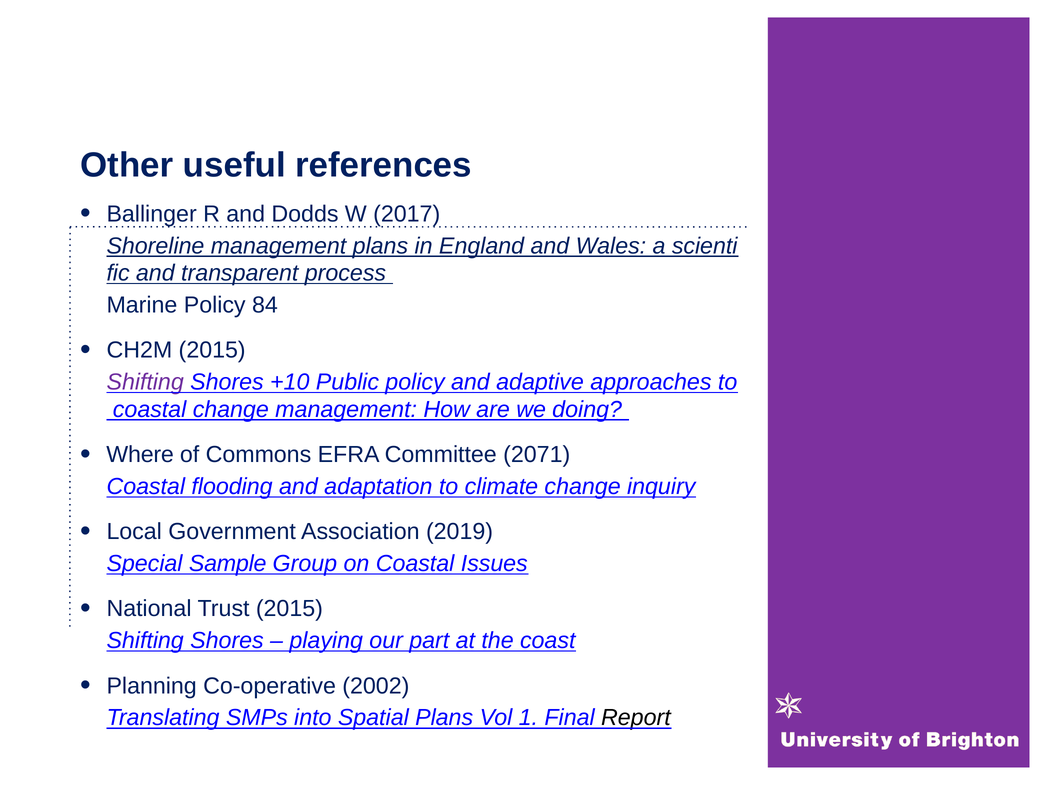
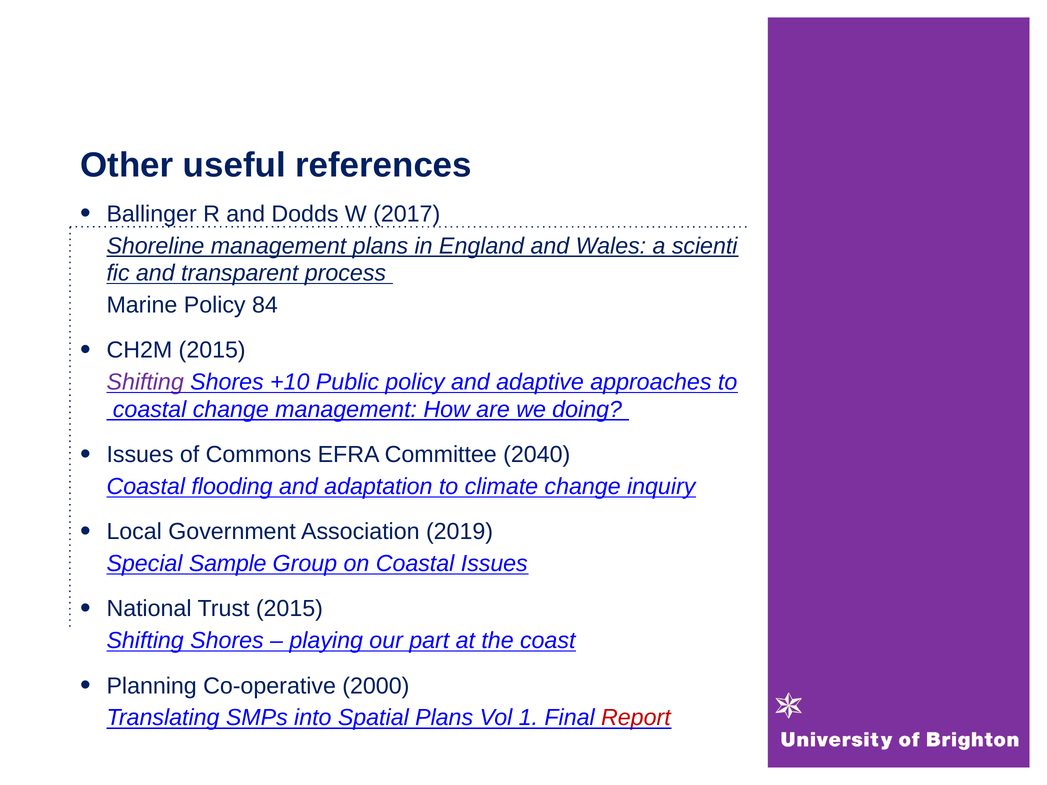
Where: Where -> Issues (140, 455)
2071: 2071 -> 2040 (537, 455)
2002: 2002 -> 2000 (376, 686)
Report colour: black -> red (636, 718)
